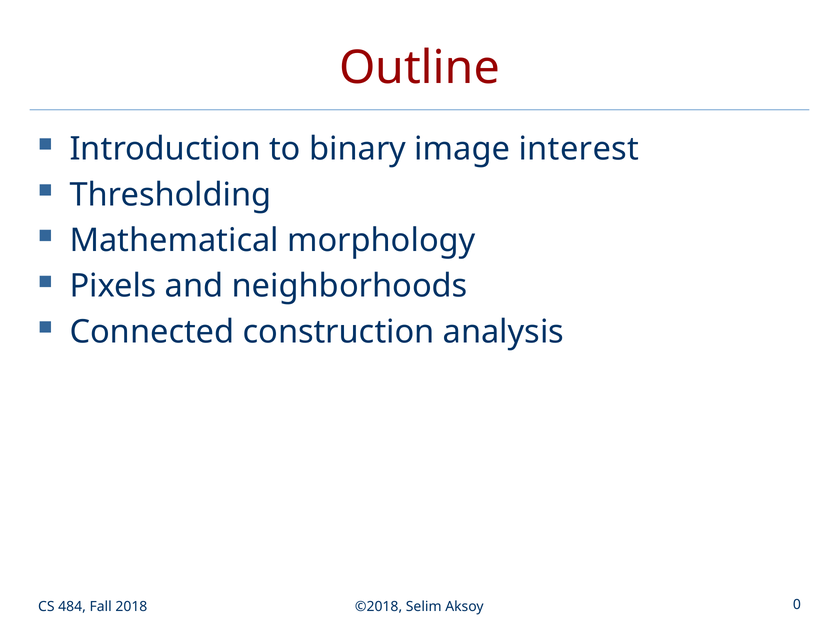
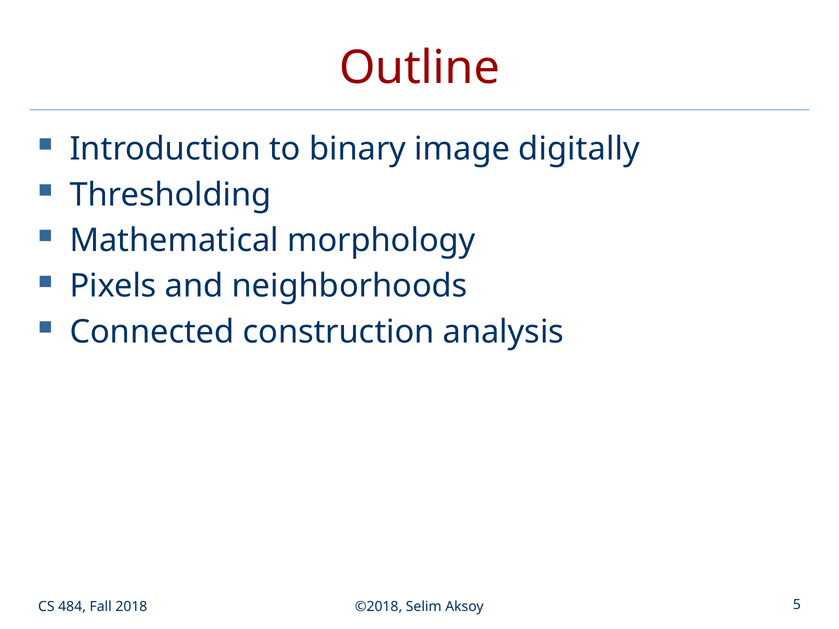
interest: interest -> digitally (579, 149)
0: 0 -> 5 (797, 605)
